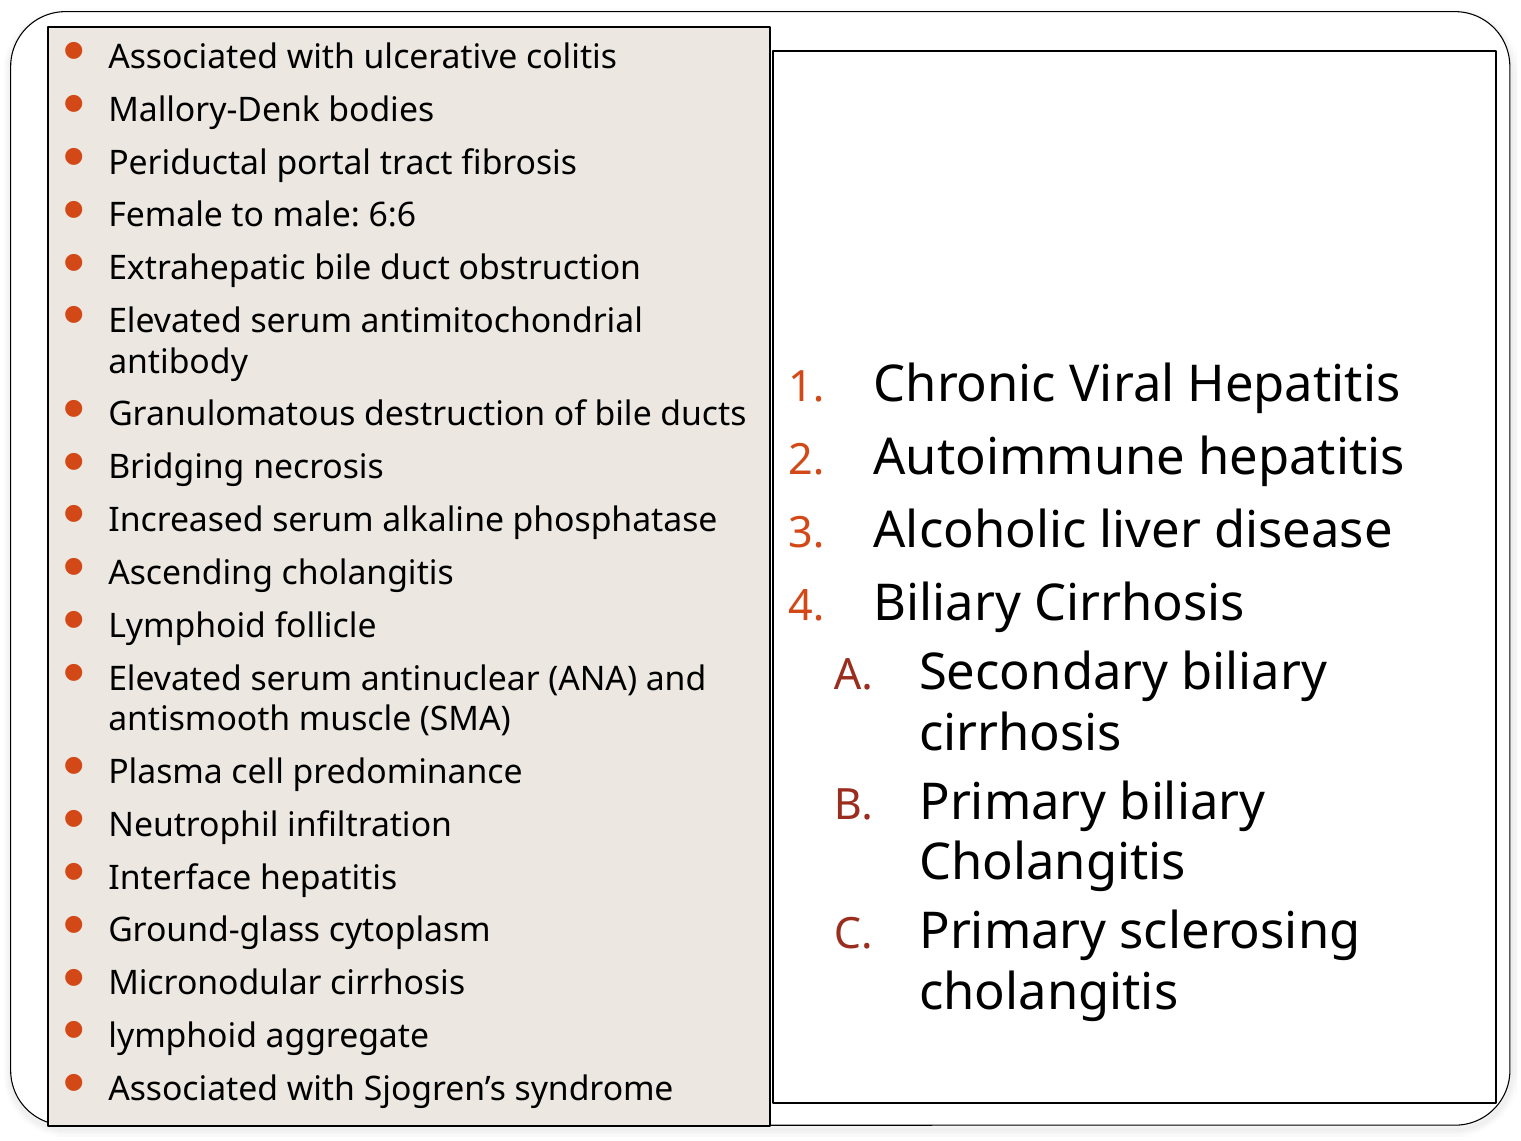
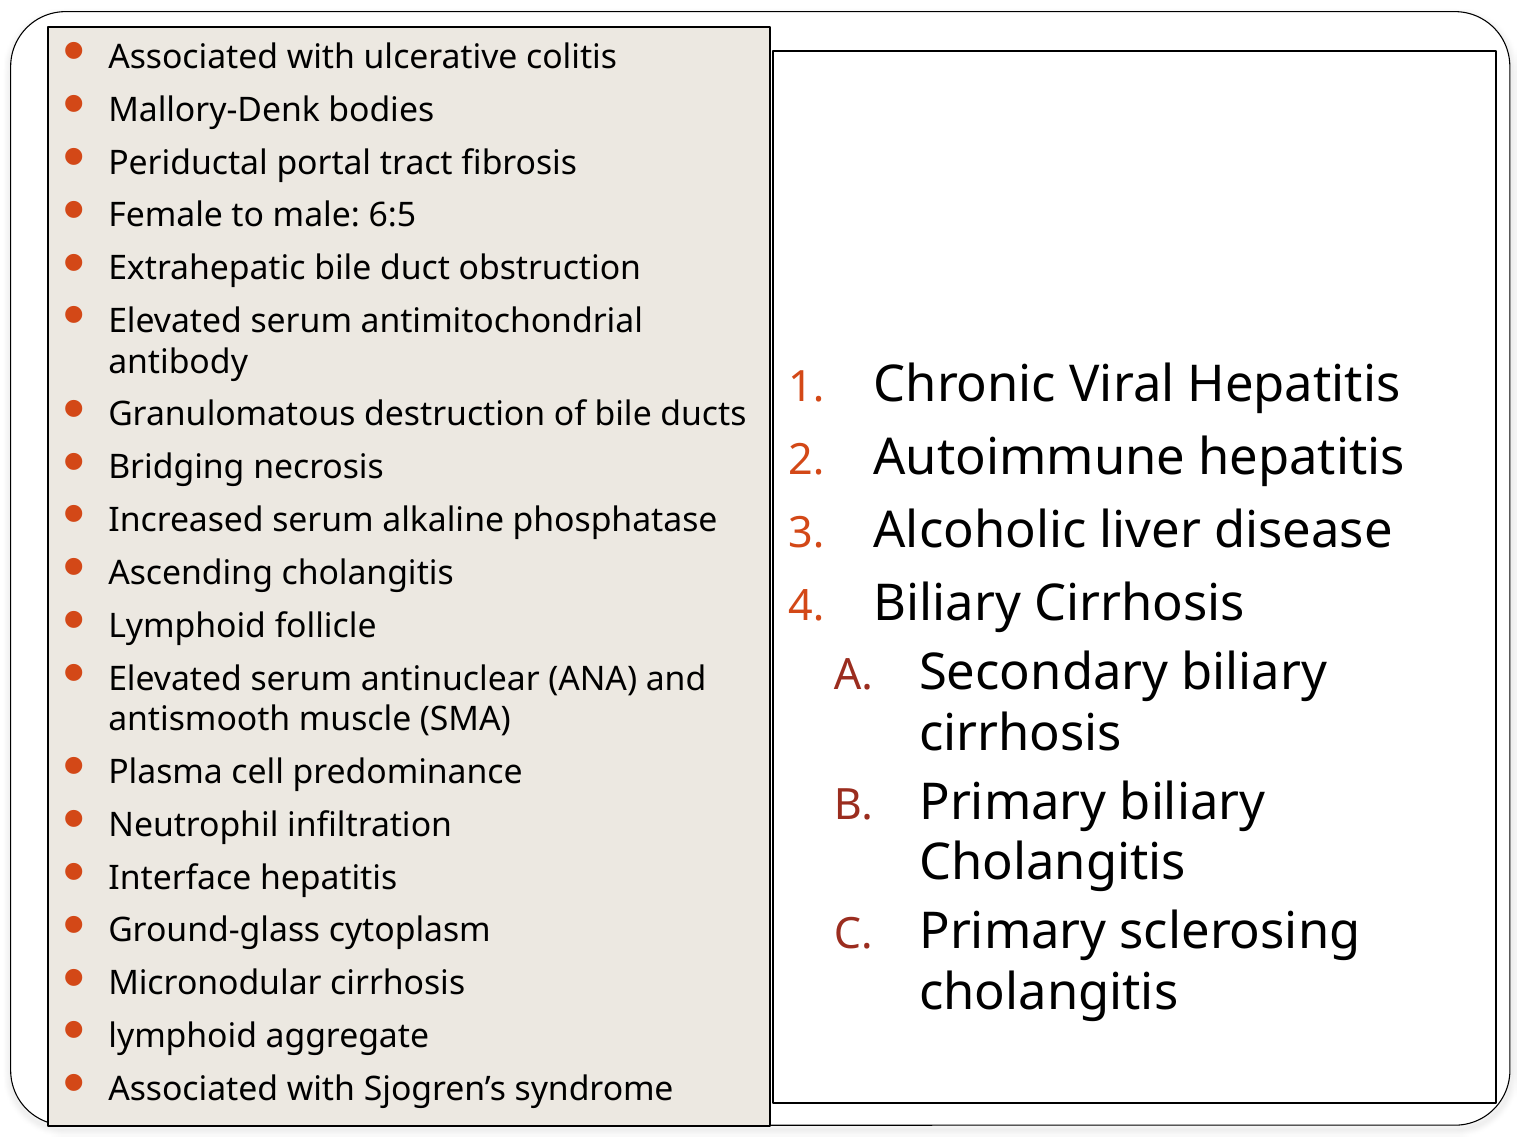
6:6: 6:6 -> 6:5 (392, 216)
